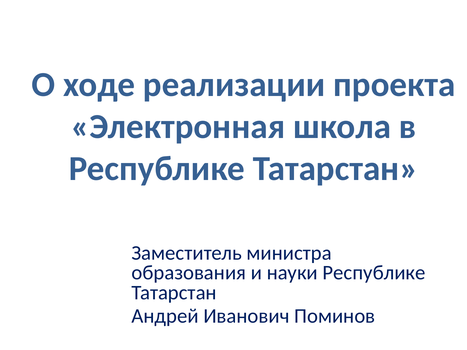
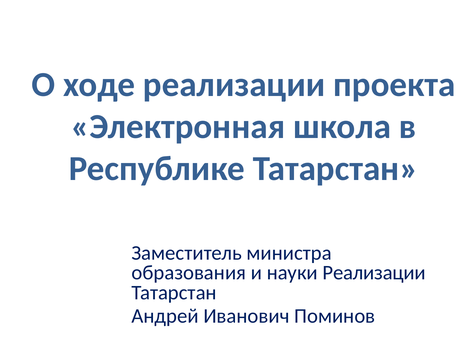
науки Республике: Республике -> Реализации (374, 273)
